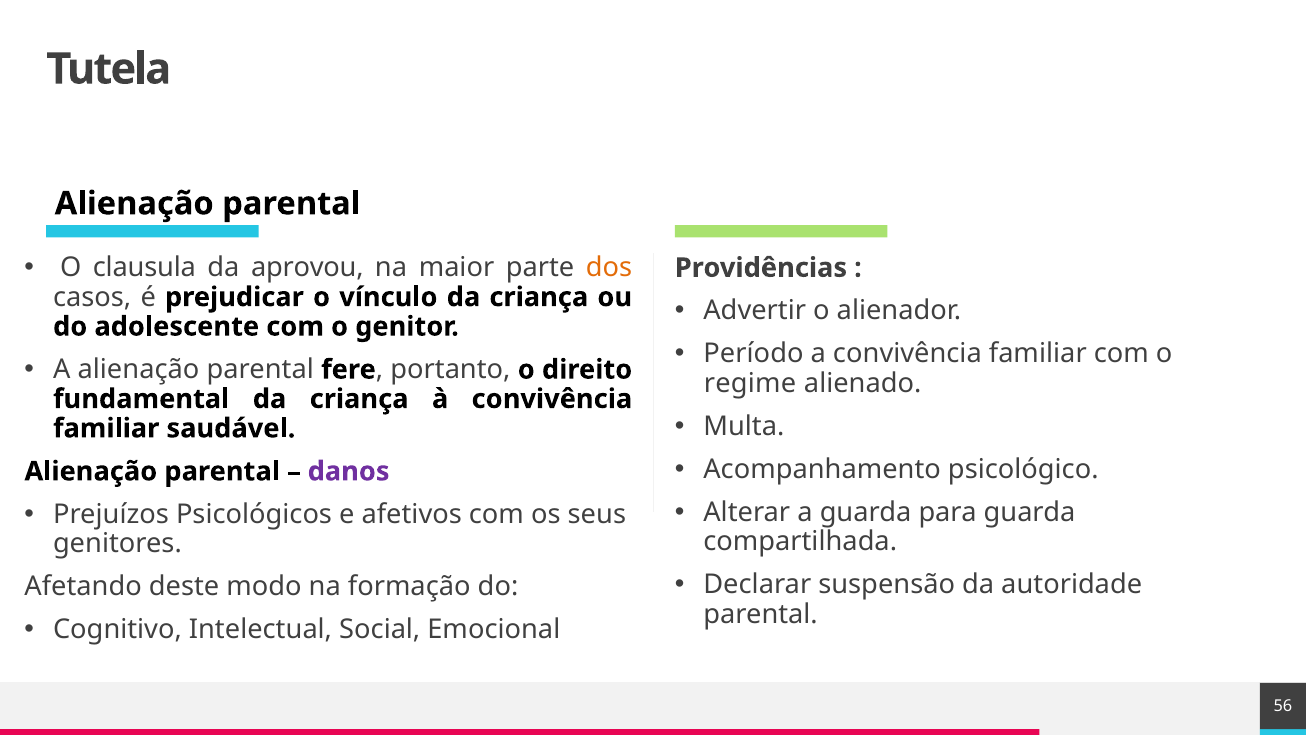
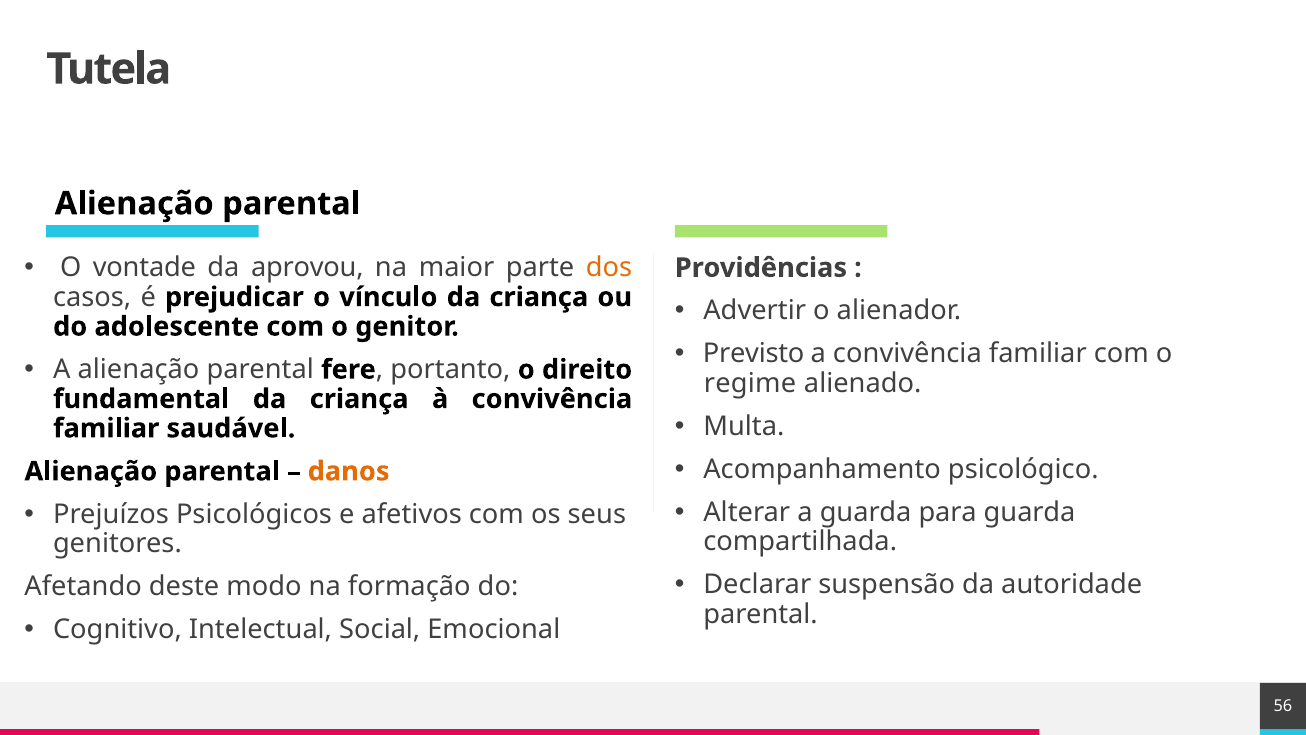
clausula: clausula -> vontade (144, 268)
Período: Período -> Previsto (754, 354)
danos colour: purple -> orange (349, 471)
